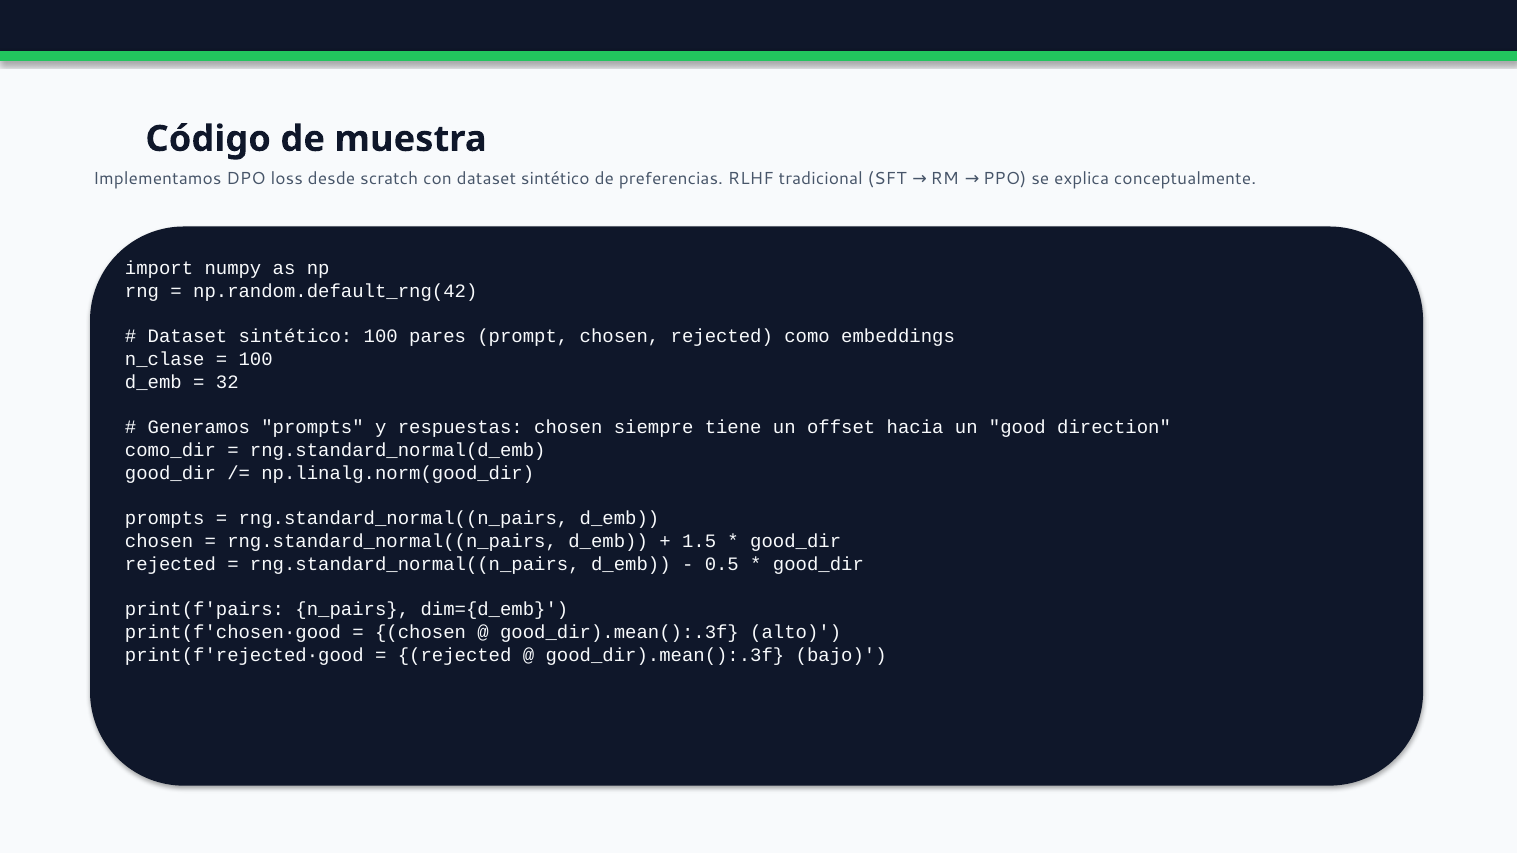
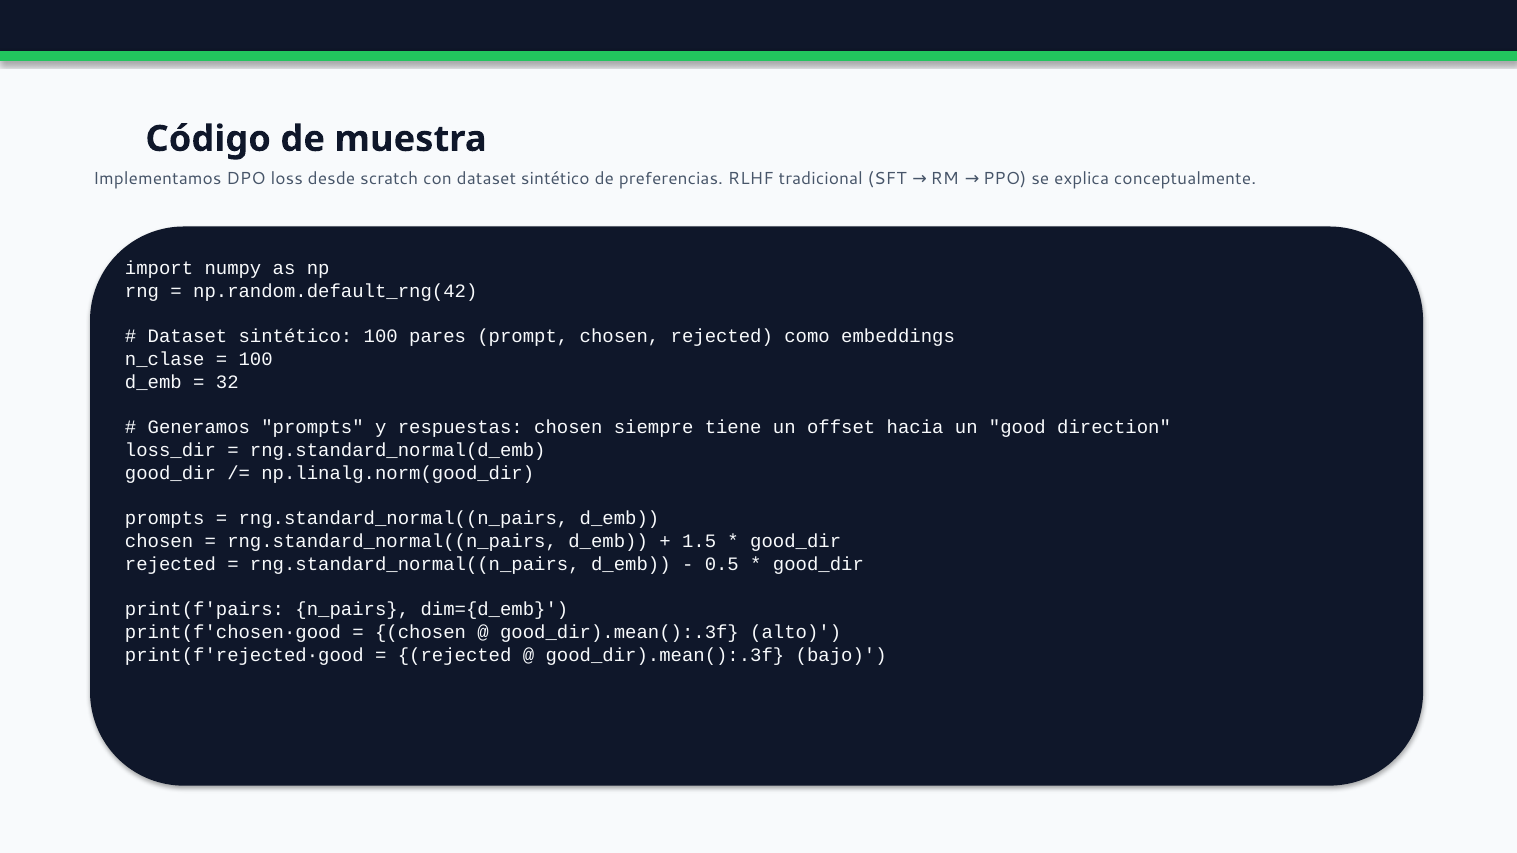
como_dir: como_dir -> loss_dir (170, 451)
